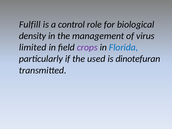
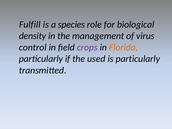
control: control -> species (71, 24)
limited: limited -> control (33, 47)
Florida colour: blue -> orange (124, 47)
is dinotefuran: dinotefuran -> particularly (138, 59)
